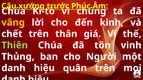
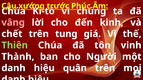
vâng colour: yellow -> pink (13, 23)
thân: thân -> tung (66, 34)
Thủng: Thủng -> Thành (18, 57)
